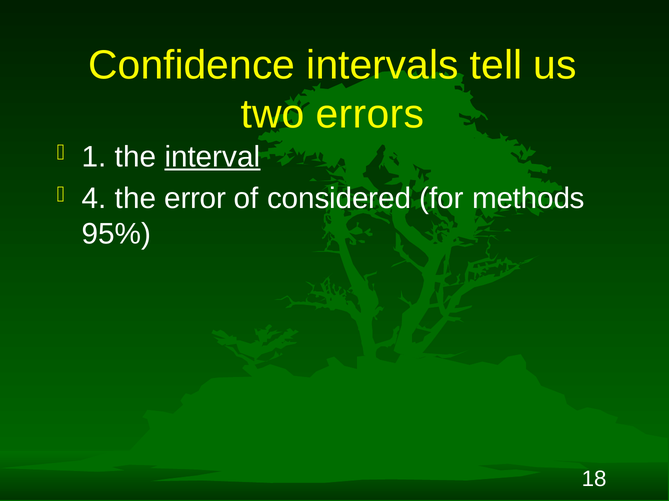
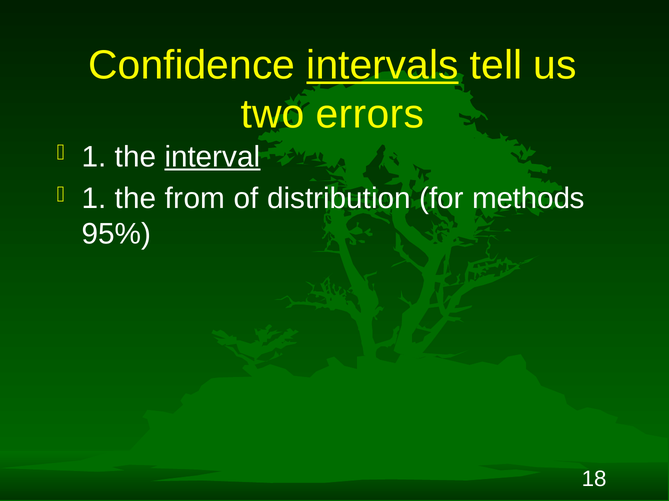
intervals underline: none -> present (383, 65)
4: 4 -> 1 (94, 199)
error: error -> from (195, 199)
considered: considered -> distribution (339, 199)
